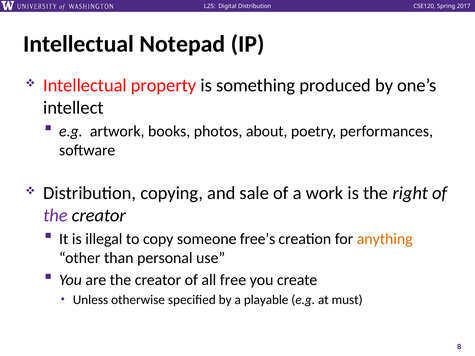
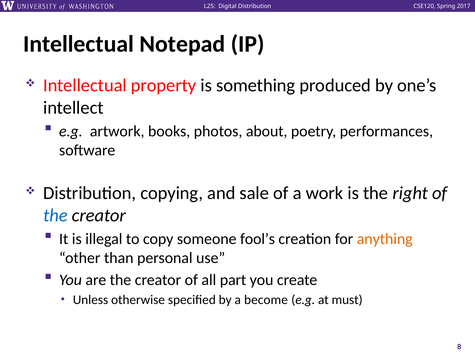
the colour: purple -> blue (55, 215)
free’s: free’s -> fool’s (258, 239)
free: free -> part (233, 280)
playable: playable -> become (266, 300)
